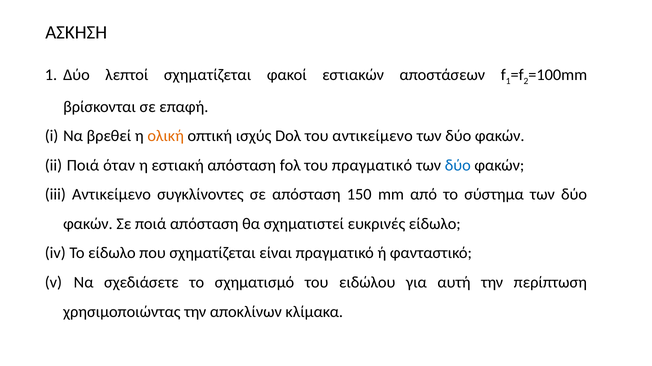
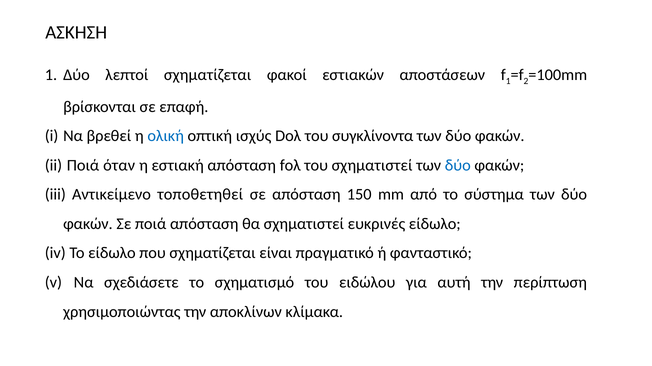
ολική colour: orange -> blue (166, 136)
του αντικείμενο: αντικείμενο -> συγκλίνοντα (373, 136)
του πραγματικό: πραγματικό -> σχηματιστεί (372, 166)
συγκλίνοντες: συγκλίνοντες -> τοποθετηθεί (200, 195)
